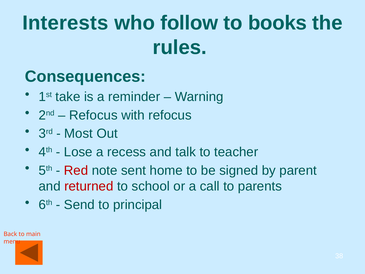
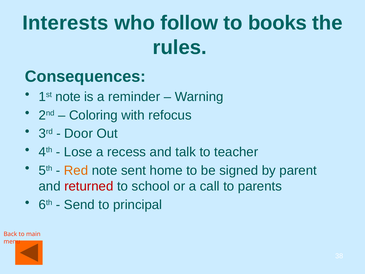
1st take: take -> note (68, 97)
Refocus: Refocus -> Coloring (93, 115)
Most: Most -> Door (79, 134)
Red colour: red -> orange (76, 170)
